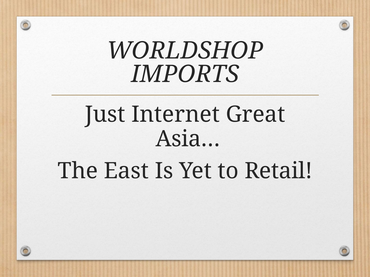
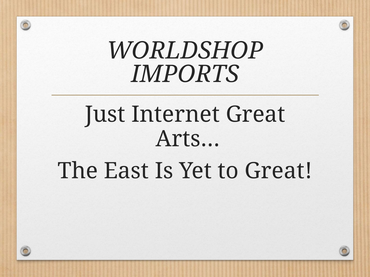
Asia…: Asia… -> Arts… (188, 139)
to Retail: Retail -> Great (278, 171)
